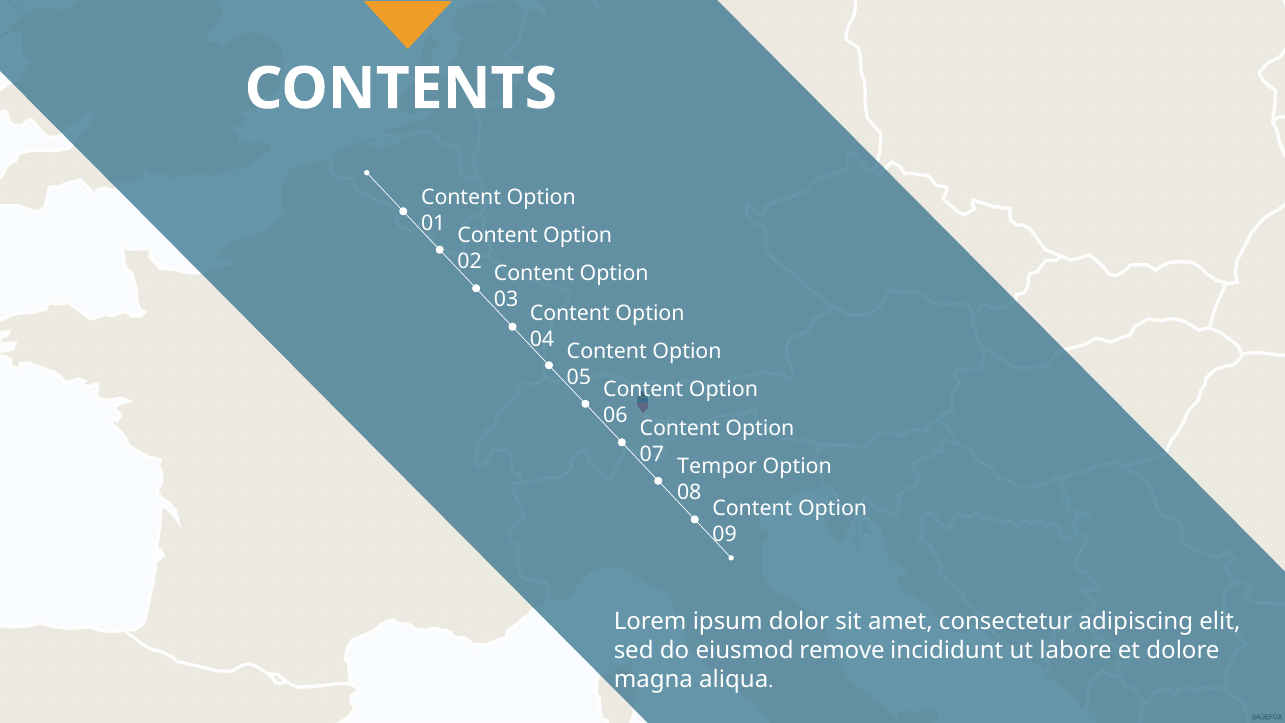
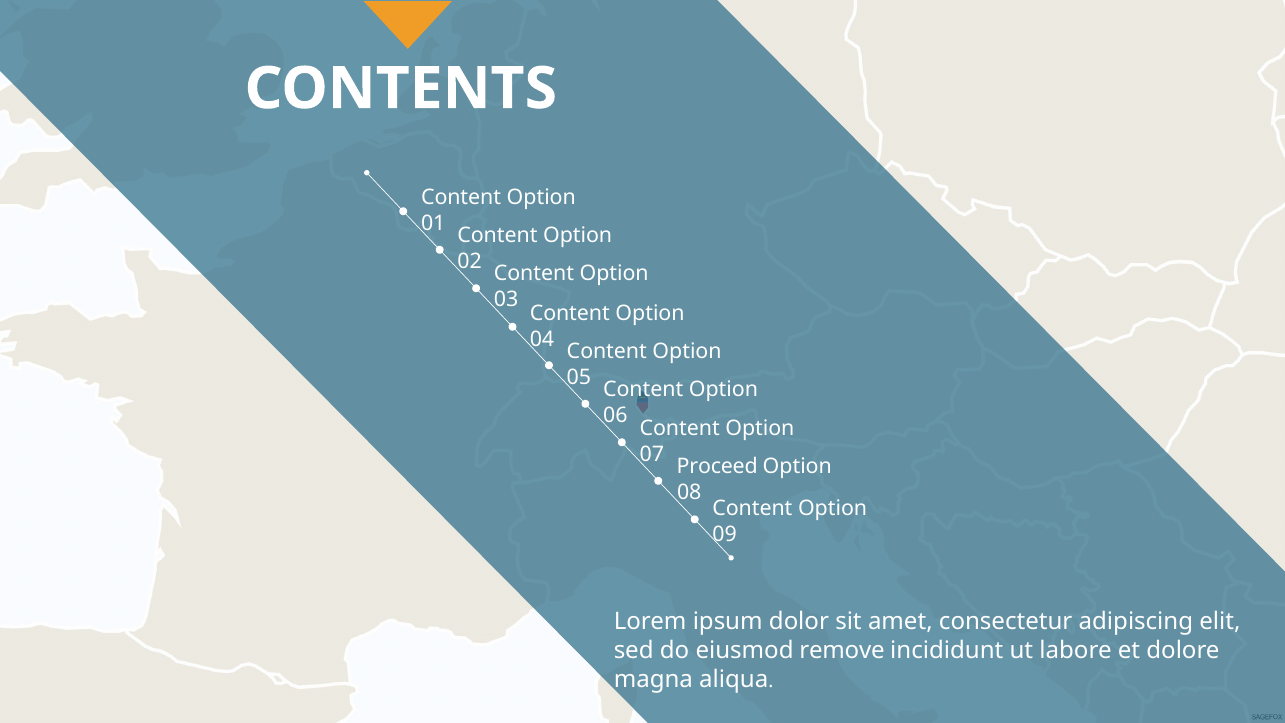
Tempor: Tempor -> Proceed (717, 467)
